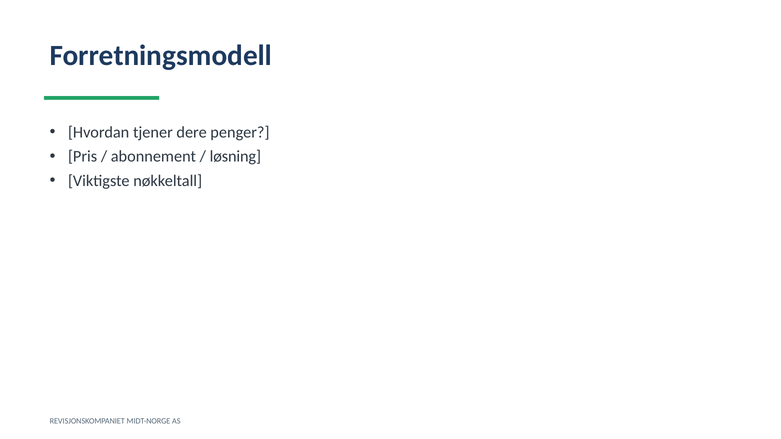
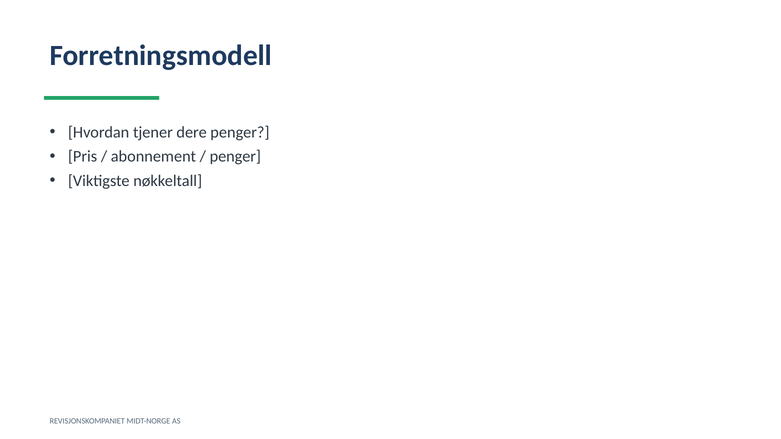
løsning: løsning -> penger (235, 157)
